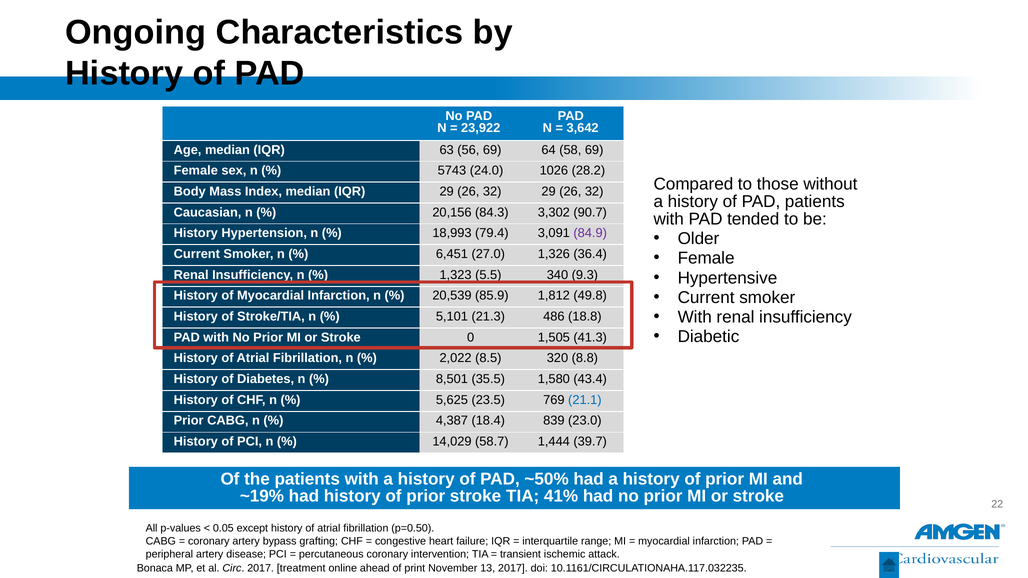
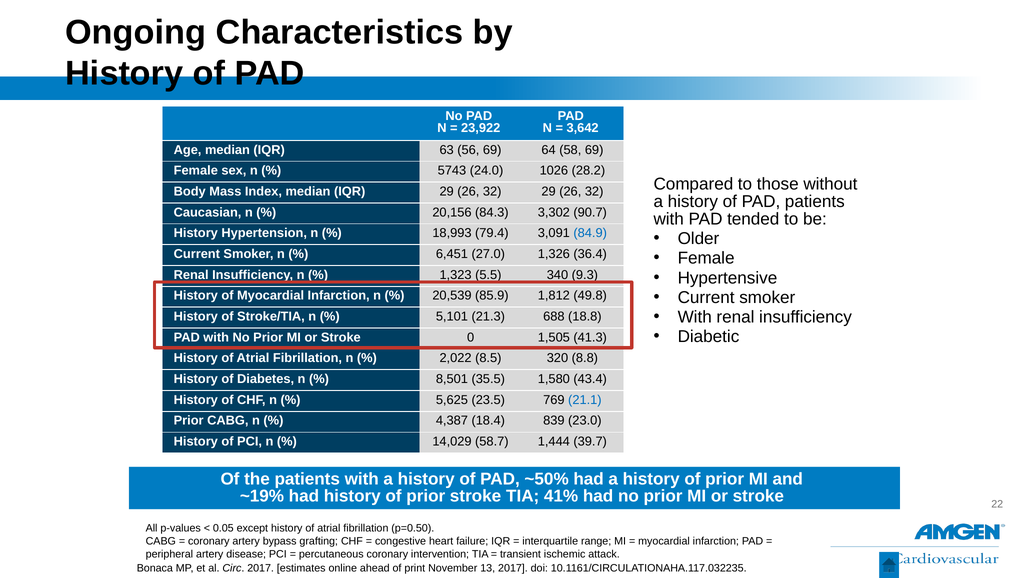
84.9 colour: purple -> blue (590, 233)
486: 486 -> 688 (554, 317)
treatment: treatment -> estimates (301, 569)
